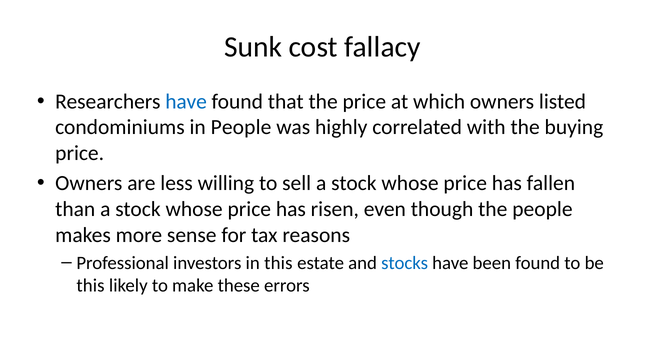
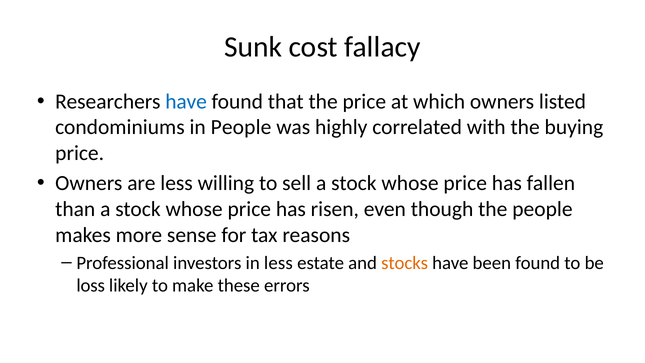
in this: this -> less (278, 263)
stocks colour: blue -> orange (405, 263)
this: this -> loss (91, 285)
